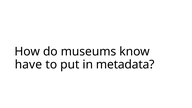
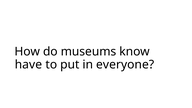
metadata: metadata -> everyone (125, 65)
